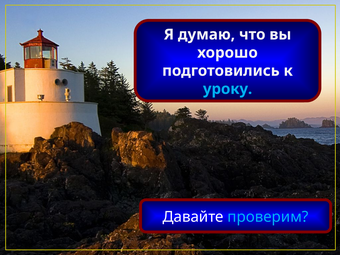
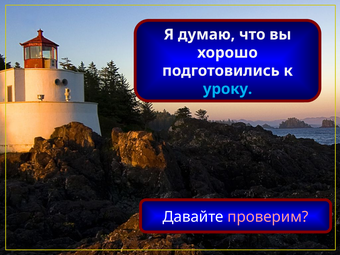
проверим colour: light blue -> pink (268, 217)
